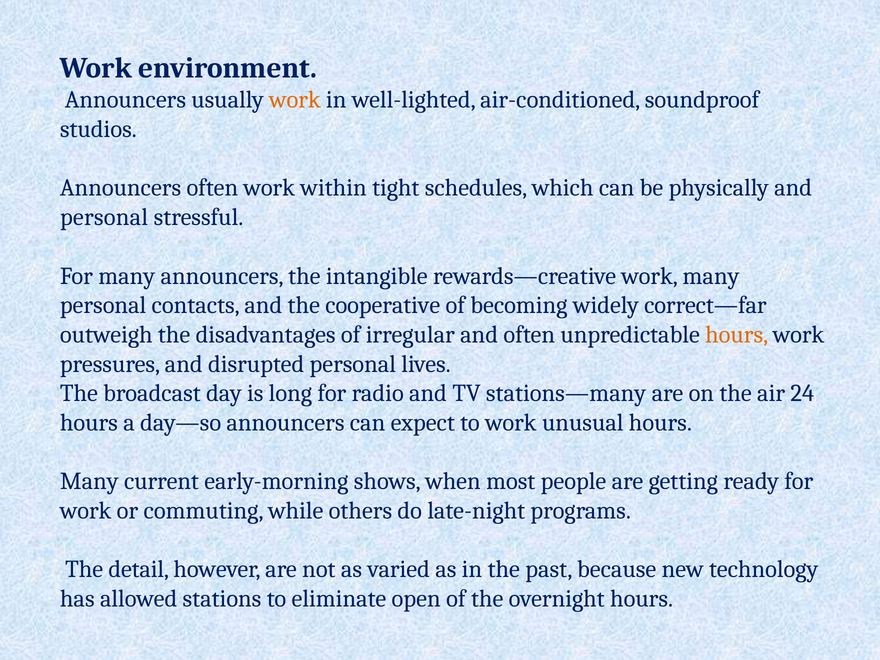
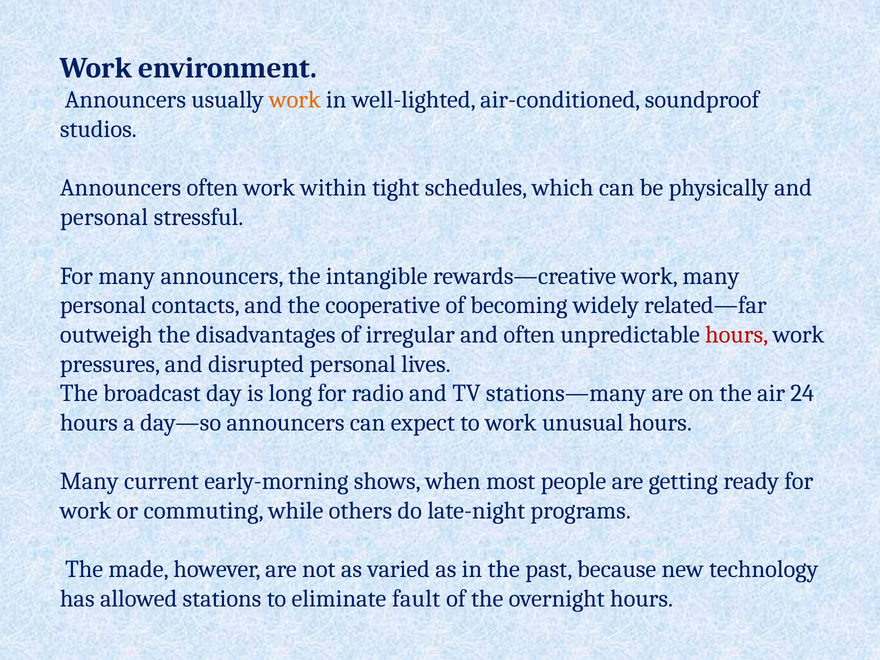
correct—far: correct—far -> related—far (705, 305)
hours colour: orange -> red (737, 335)
detail: detail -> made (139, 569)
open: open -> fault (416, 599)
